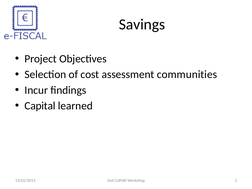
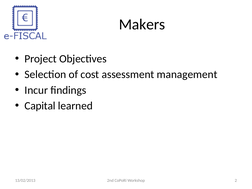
Savings: Savings -> Makers (142, 24)
communities: communities -> management (187, 75)
